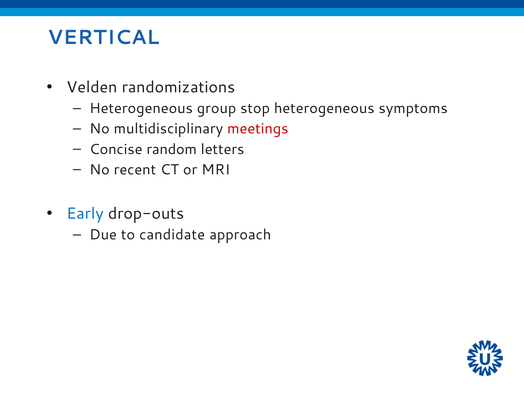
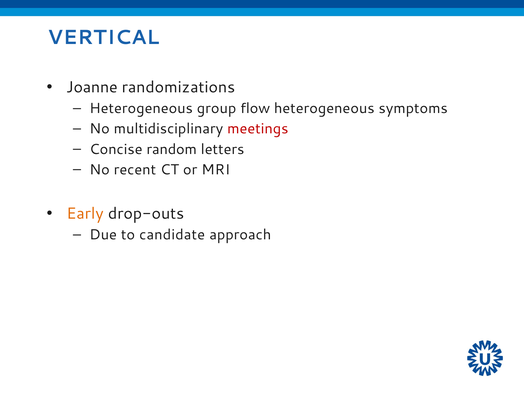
Velden: Velden -> Joanne (92, 87)
stop: stop -> flow (255, 108)
Early colour: blue -> orange (85, 214)
